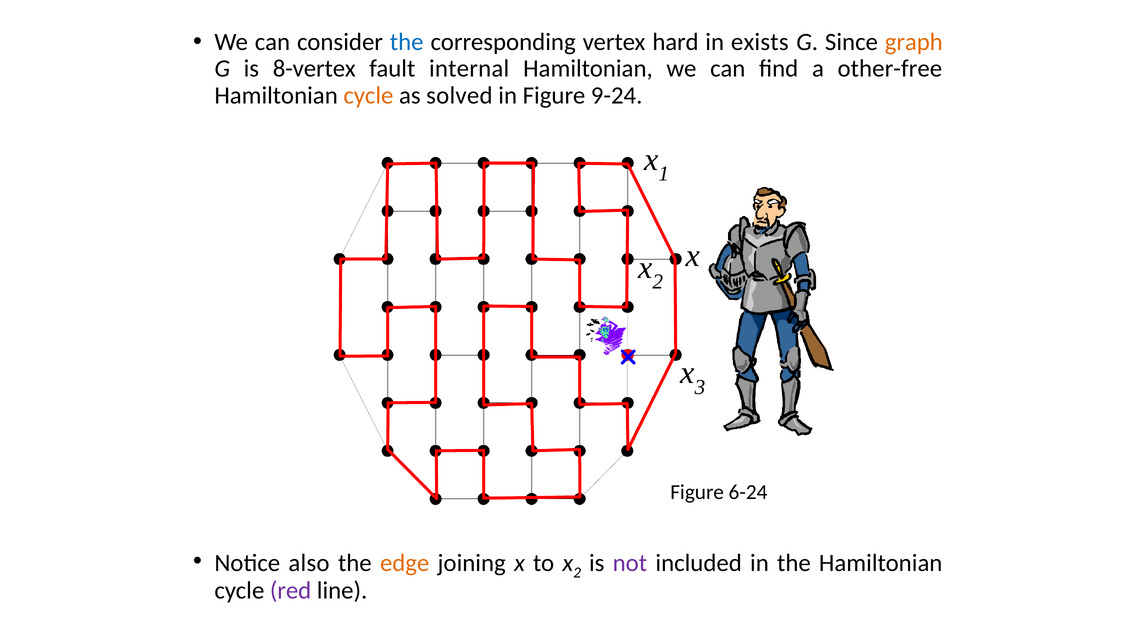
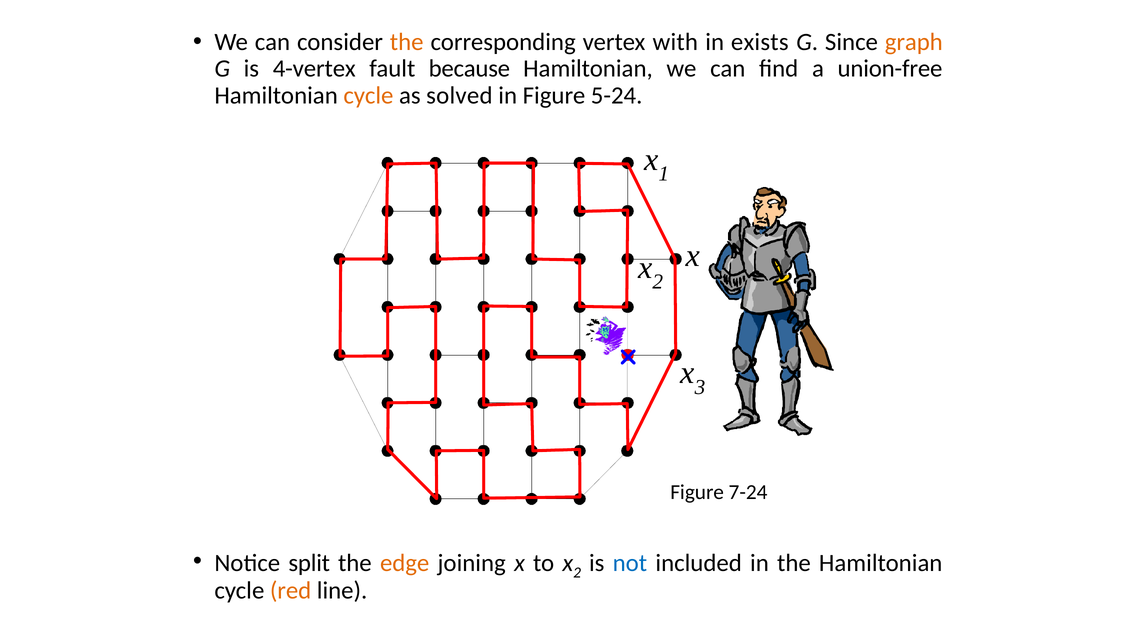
the colour: blue -> orange (407, 42)
hard: hard -> with (675, 42)
8-vertex: 8-vertex -> 4-vertex (314, 69)
internal: internal -> because (469, 69)
other-free: other-free -> union-free (890, 69)
9-24: 9-24 -> 5-24 (617, 95)
6-24: 6-24 -> 7-24 (748, 492)
also: also -> split (309, 563)
not colour: purple -> blue (630, 563)
red colour: purple -> orange (291, 591)
